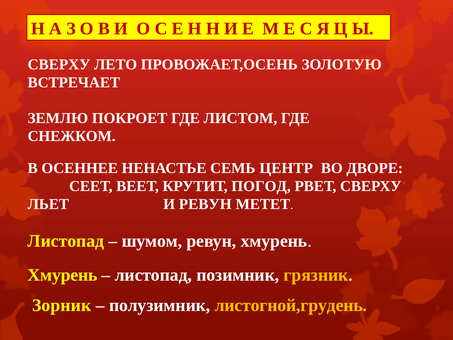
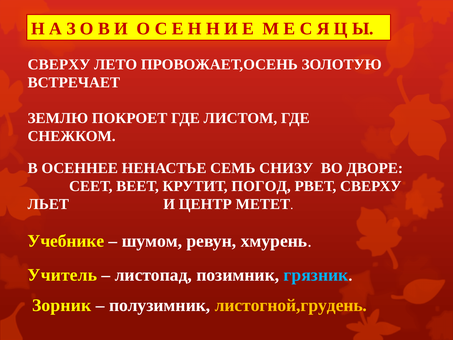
ЦЕНТР: ЦЕНТР -> СНИЗУ (286, 168)
И РЕВУН: РЕВУН -> ЦЕНТР (205, 204)
Листопад: Листопад -> Учебнике (66, 241)
Хмурень: Хмурень -> Учитель (62, 275)
грязник colour: yellow -> light blue (316, 275)
